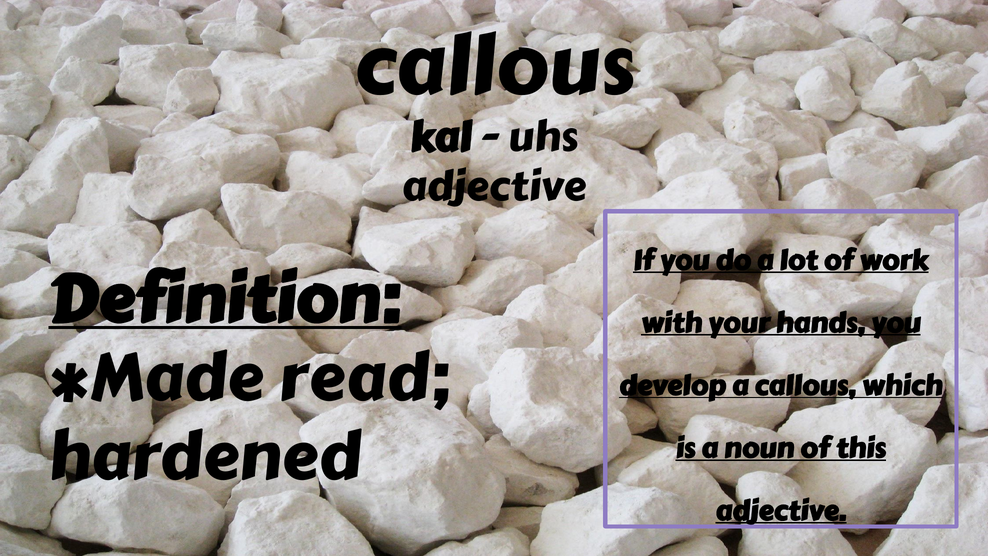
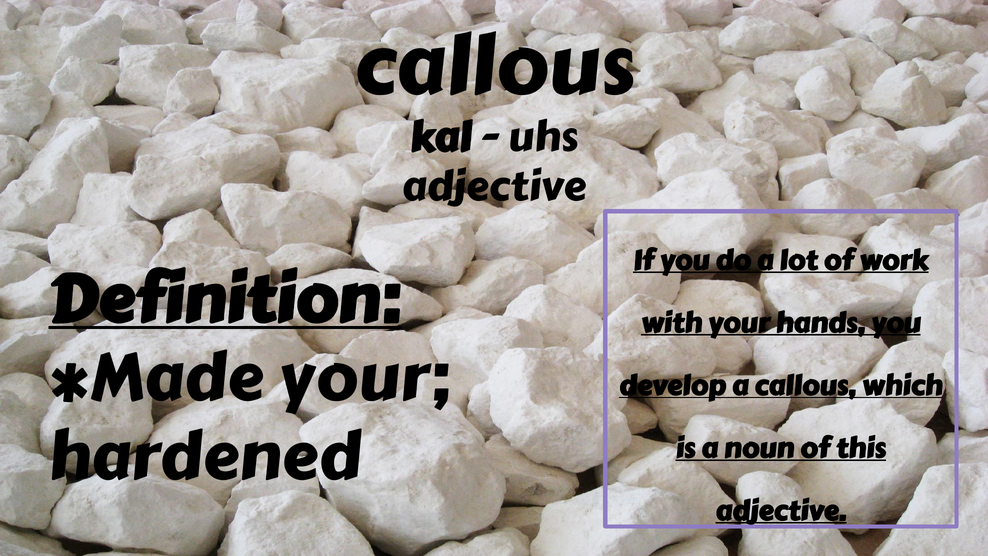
read: read -> your (364, 378)
